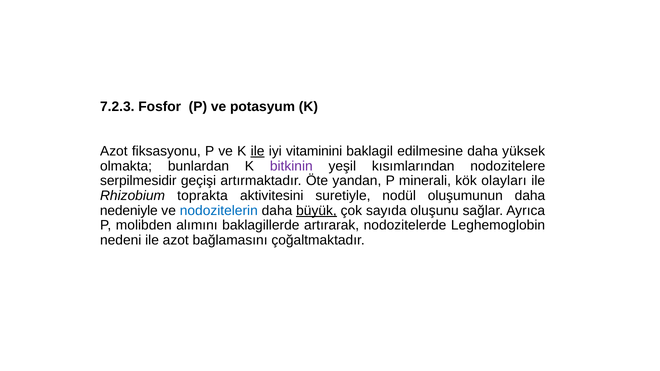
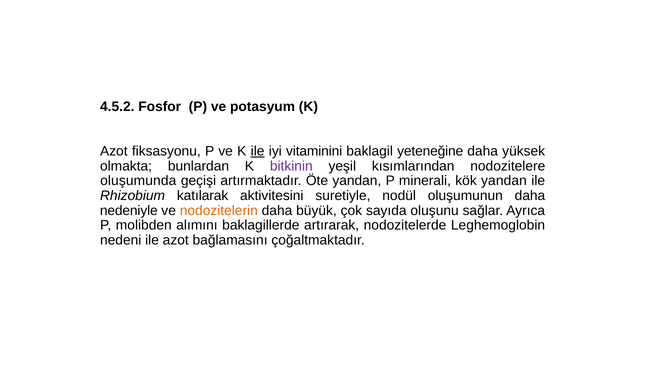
7.2.3: 7.2.3 -> 4.5.2 (117, 107)
edilmesine: edilmesine -> yeteneğine (430, 151)
serpilmesidir: serpilmesidir -> oluşumunda (138, 181)
kök olayları: olayları -> yandan (504, 181)
toprakta: toprakta -> katılarak (203, 196)
nodozitelerin colour: blue -> orange (219, 211)
büyük underline: present -> none (316, 211)
